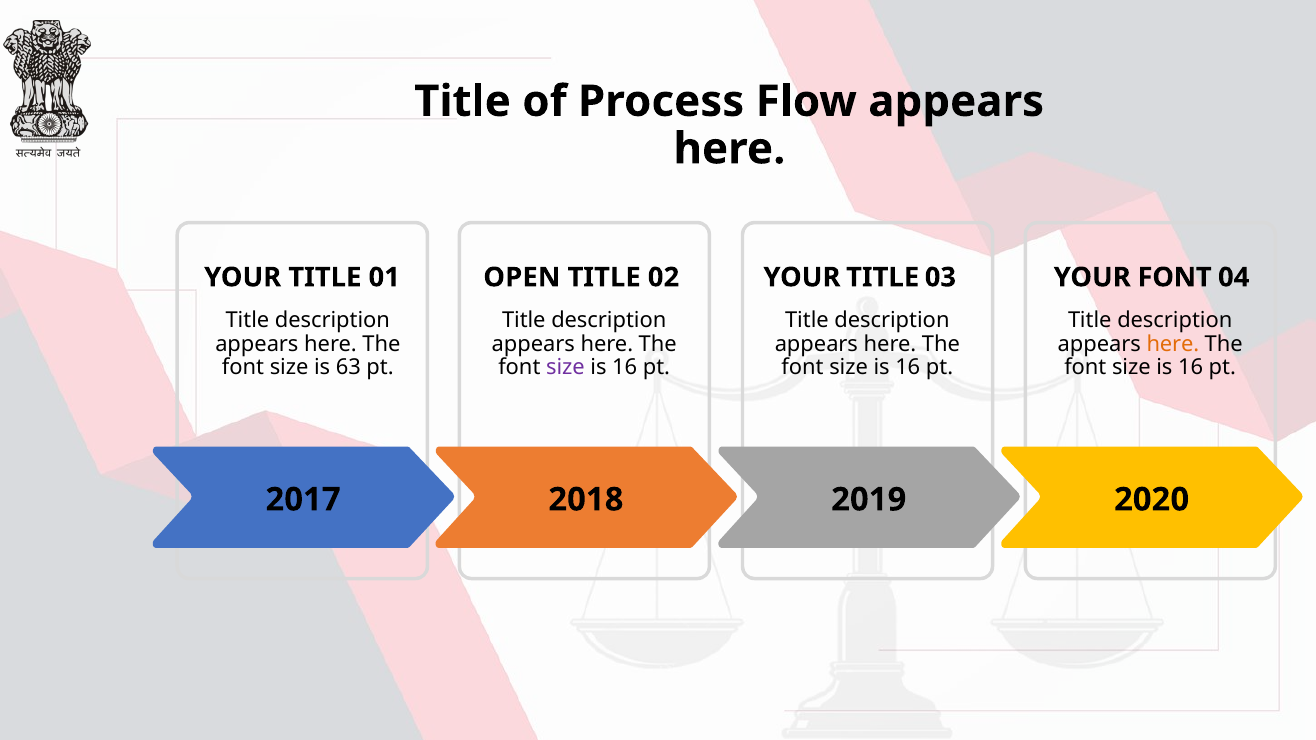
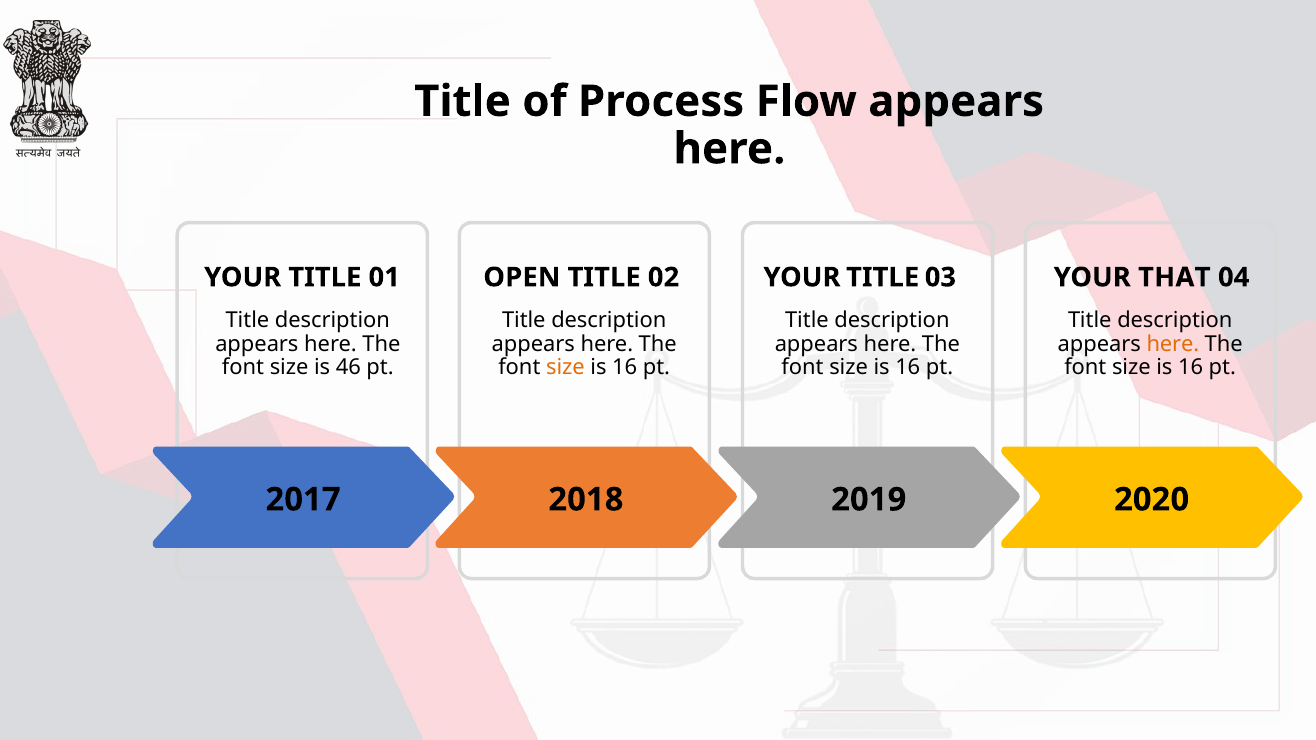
YOUR FONT: FONT -> THAT (1174, 277)
63: 63 -> 46 (348, 368)
size colour: purple -> orange (565, 368)
